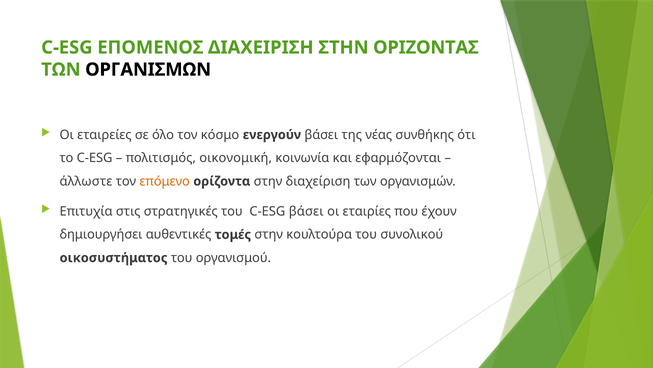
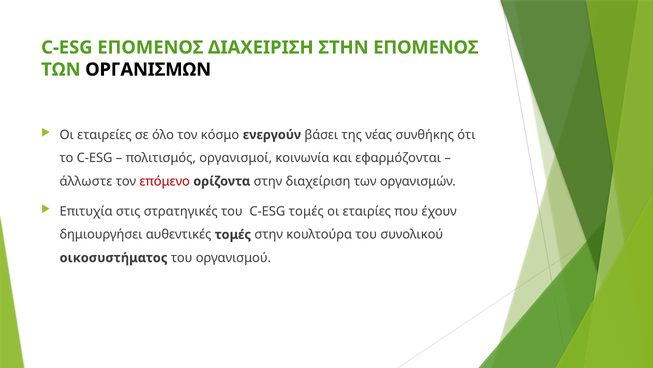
ΣΤΗΝ ΟΡΙΖΟΝΤΑΣ: ΟΡΙΖΟΝΤΑΣ -> ΕΠΟΜΕΝΟΣ (426, 47)
οικονομική: οικονομική -> οργανισμοί (236, 158)
επόμενο colour: orange -> red (165, 181)
C-ESG βάσει: βάσει -> τομές (306, 211)
